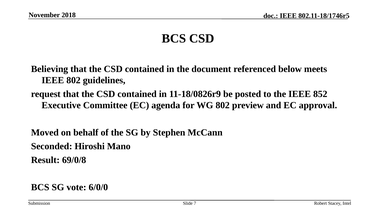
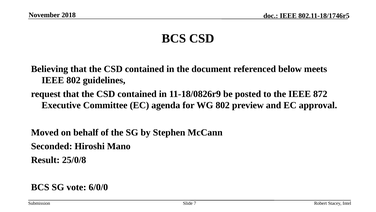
852: 852 -> 872 (320, 94)
69/0/8: 69/0/8 -> 25/0/8 (74, 160)
